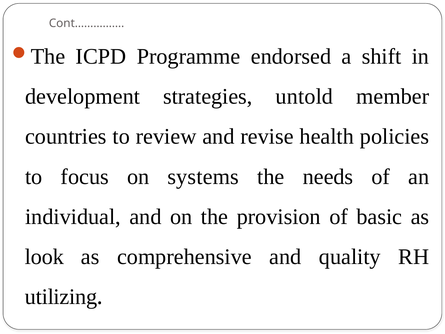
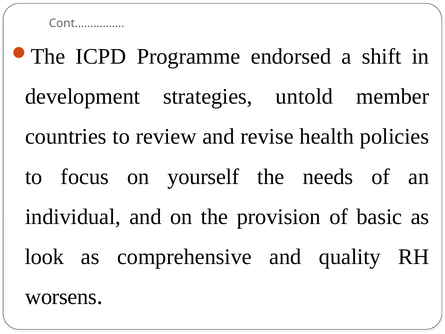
systems: systems -> yourself (203, 177)
utilizing: utilizing -> worsens (61, 297)
